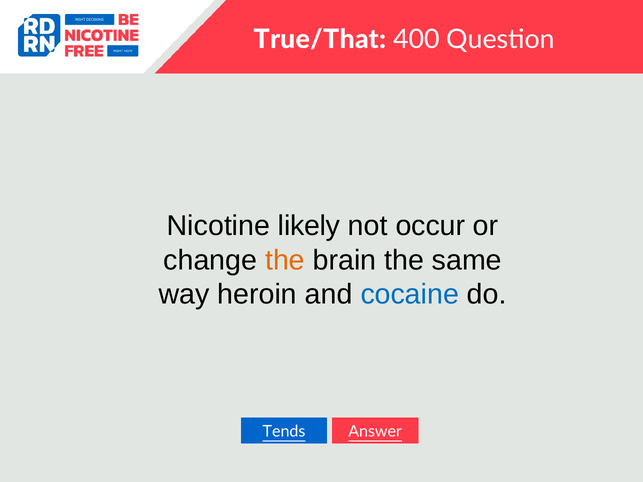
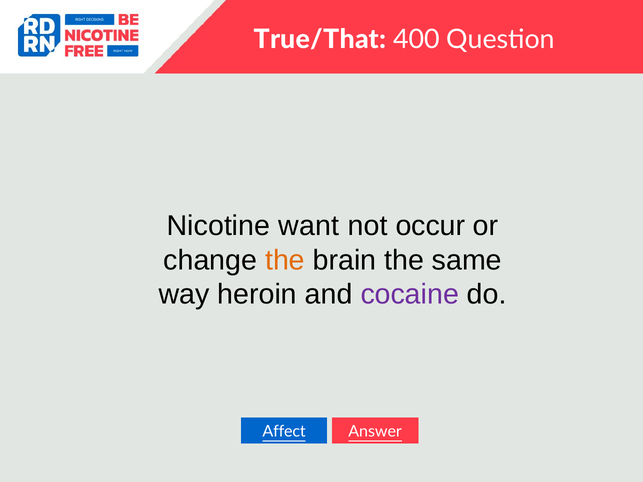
likely: likely -> want (309, 226)
cocaine colour: blue -> purple (410, 295)
Tends: Tends -> Affect (284, 432)
